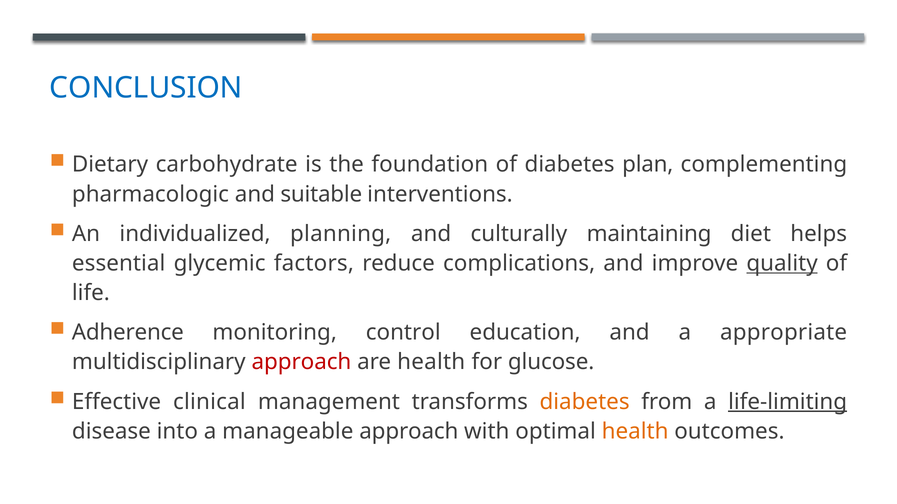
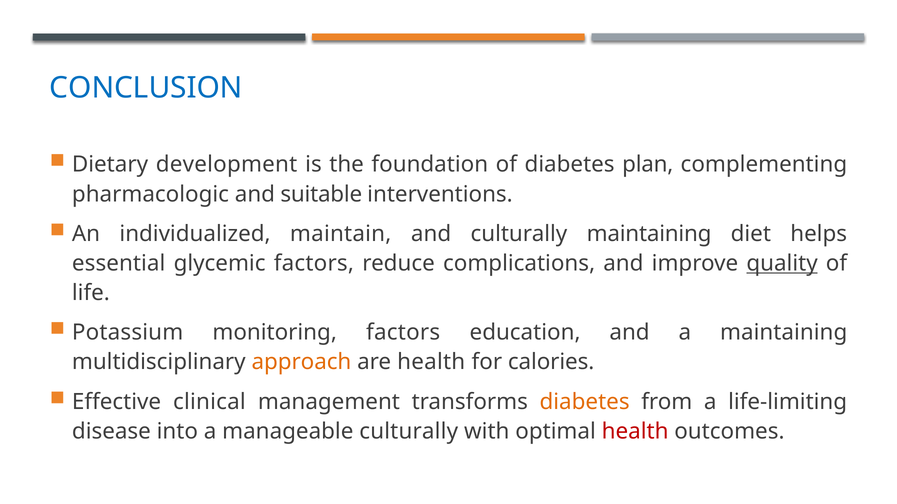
carbohydrate: carbohydrate -> development (227, 165)
planning: planning -> maintain (341, 234)
Adherence: Adherence -> Potassium (128, 333)
monitoring control: control -> factors (403, 333)
a appropriate: appropriate -> maintaining (784, 333)
approach colour: red -> orange (301, 362)
glucose: glucose -> calories (551, 362)
life-limiting underline: present -> none (788, 402)
manageable approach: approach -> culturally (409, 432)
health colour: orange -> red (635, 432)
